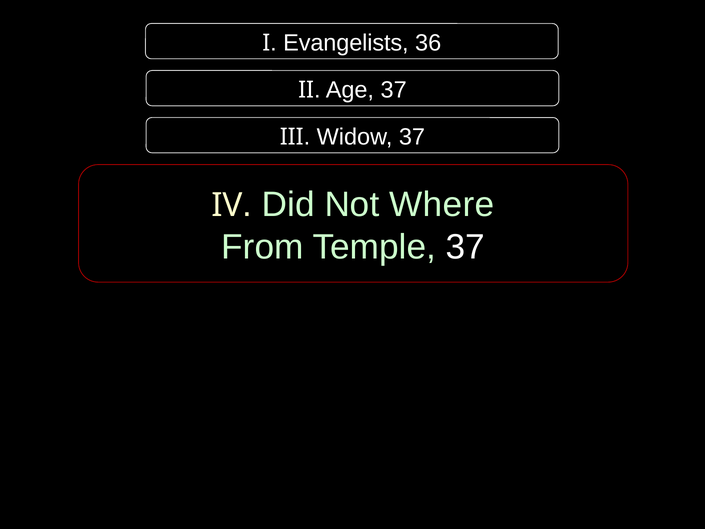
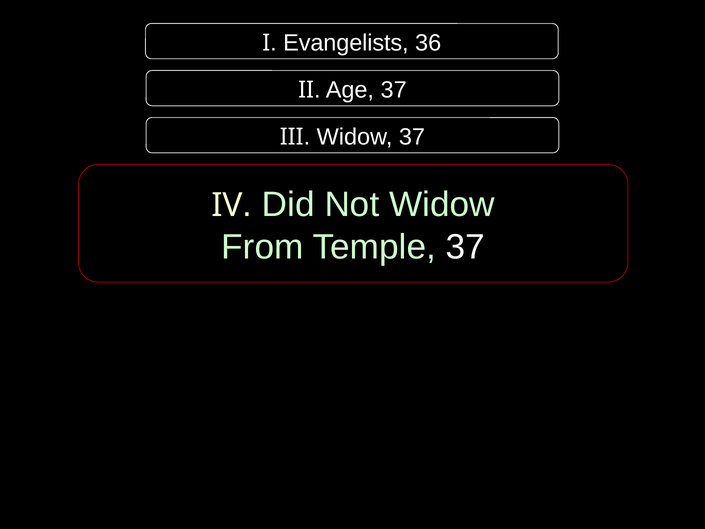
Not Where: Where -> Widow (442, 205)
